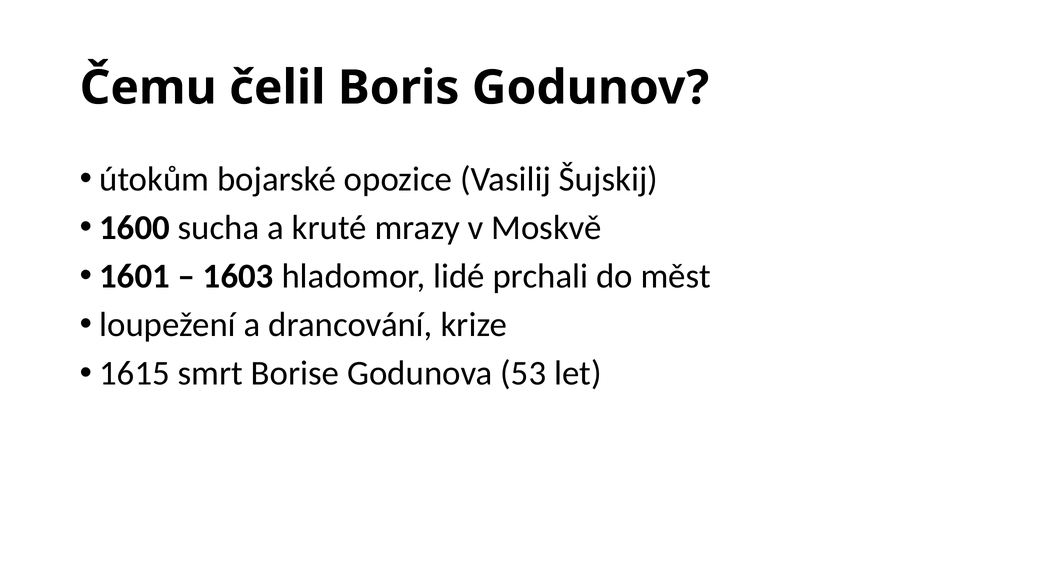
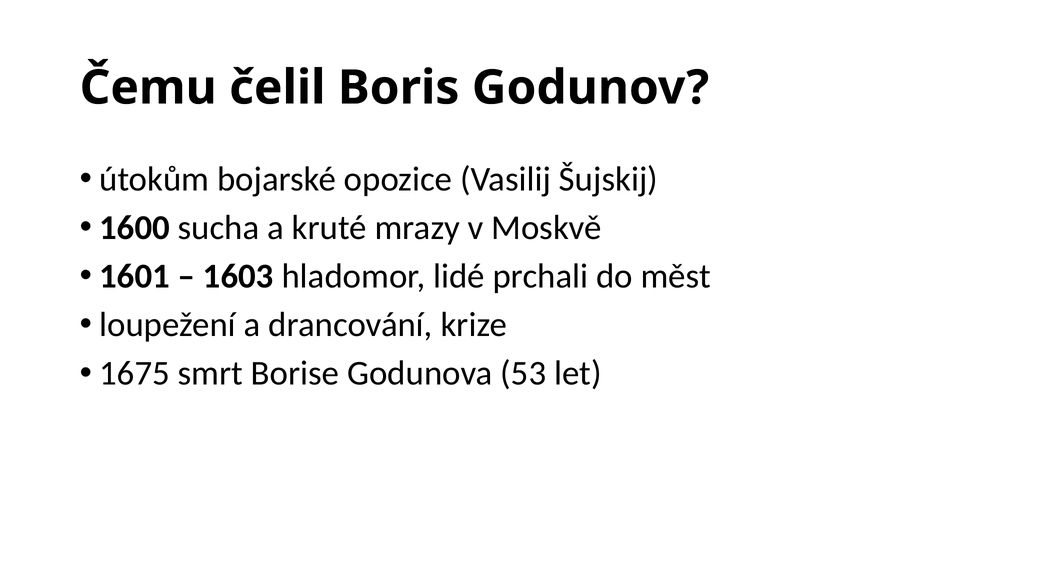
1615: 1615 -> 1675 (135, 373)
